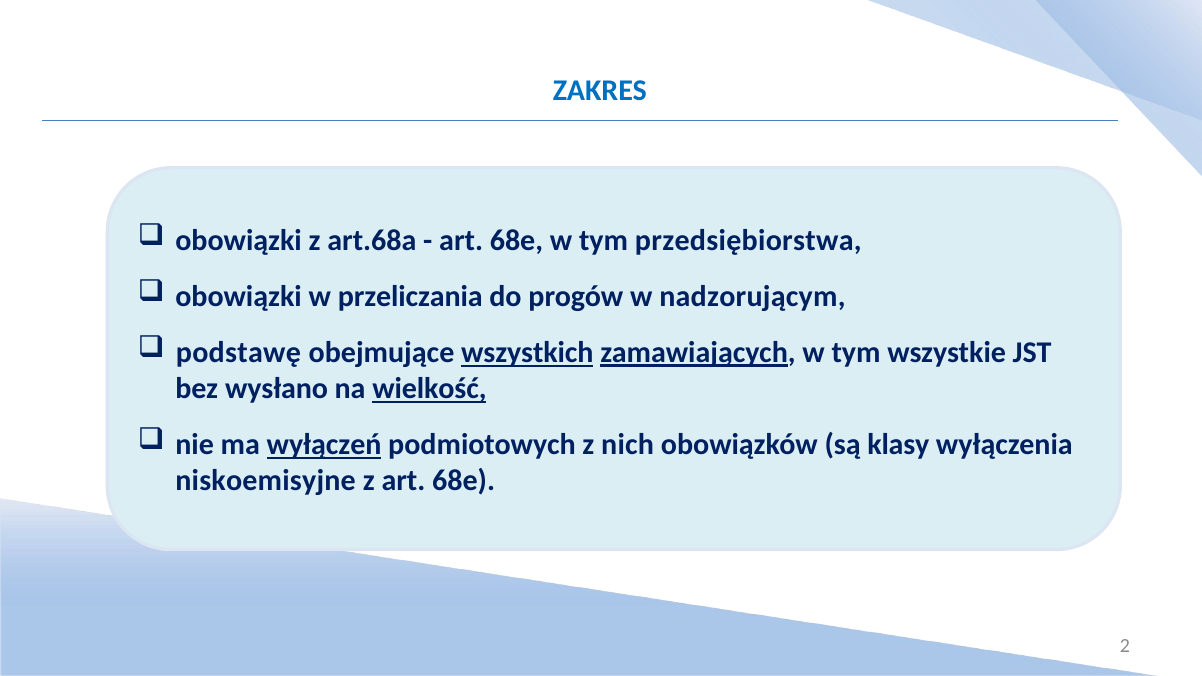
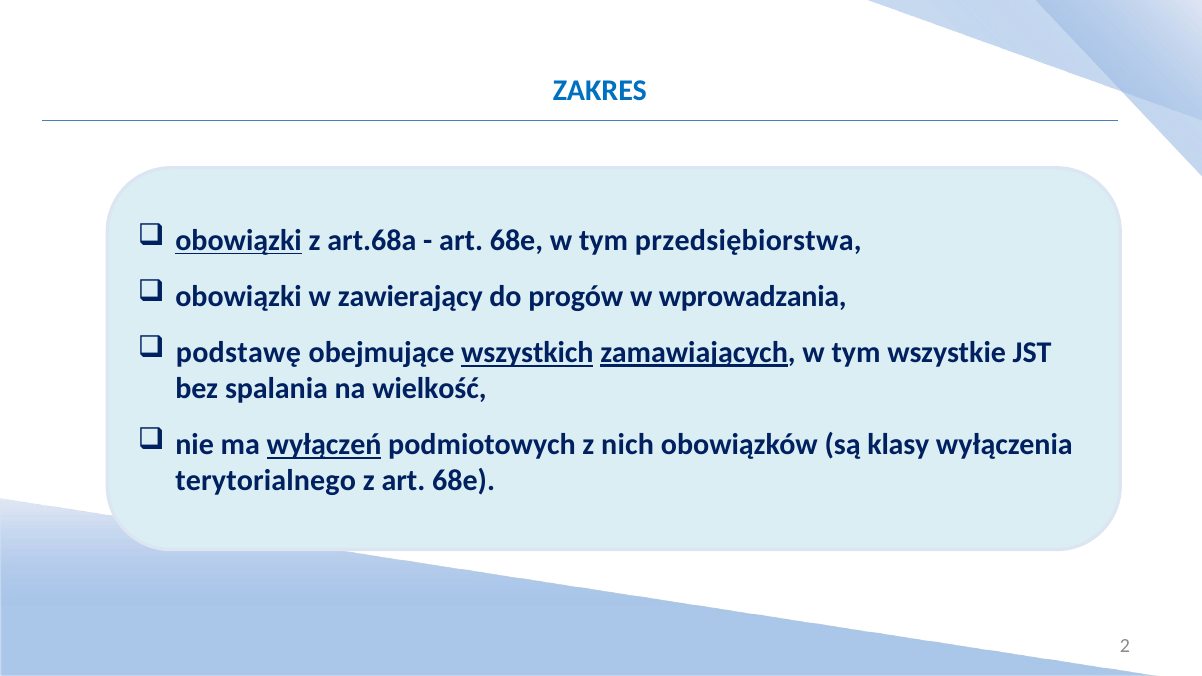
obowiązki underline: none -> present (239, 241)
przeliczania: przeliczania -> zawierający (410, 297)
nadzorującym: nadzorującym -> wprowadzania (753, 297)
wysłano: wysłano -> spalania (276, 389)
wielkość underline: present -> none (429, 389)
niskoemisyjne: niskoemisyjne -> terytorialnego (266, 481)
